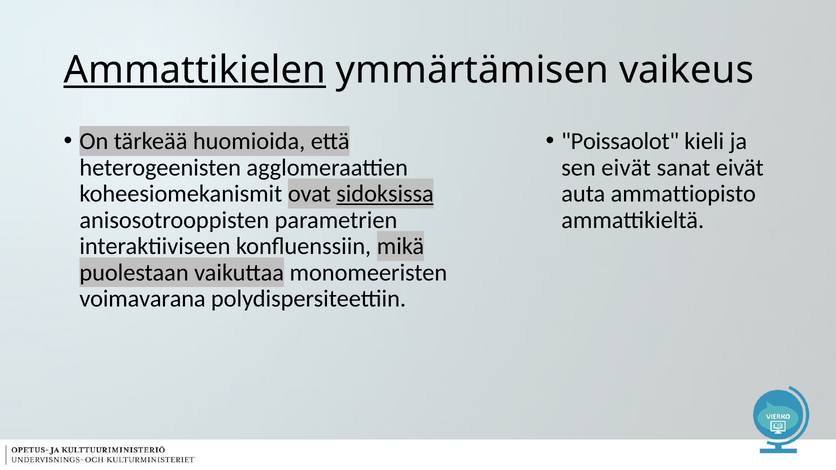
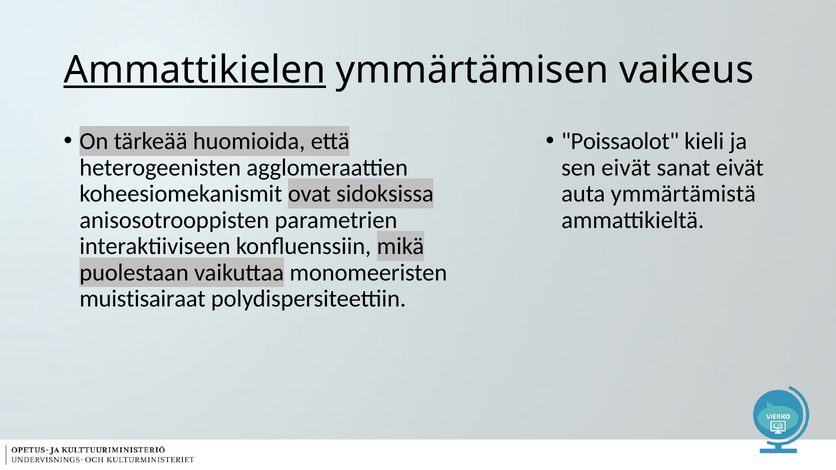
sidoksissa underline: present -> none (385, 194)
ammattiopisto: ammattiopisto -> ymmärtämistä (683, 194)
voimavarana: voimavarana -> muistisairaat (143, 299)
